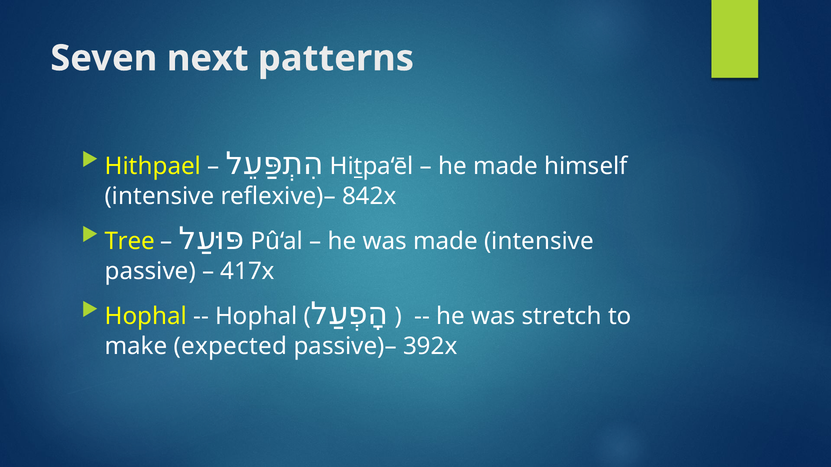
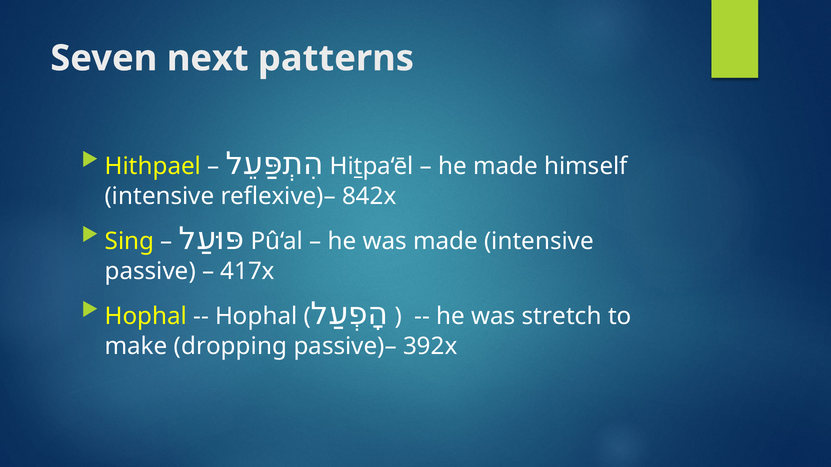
Tree: Tree -> Sing (130, 241)
expected: expected -> dropping (231, 347)
